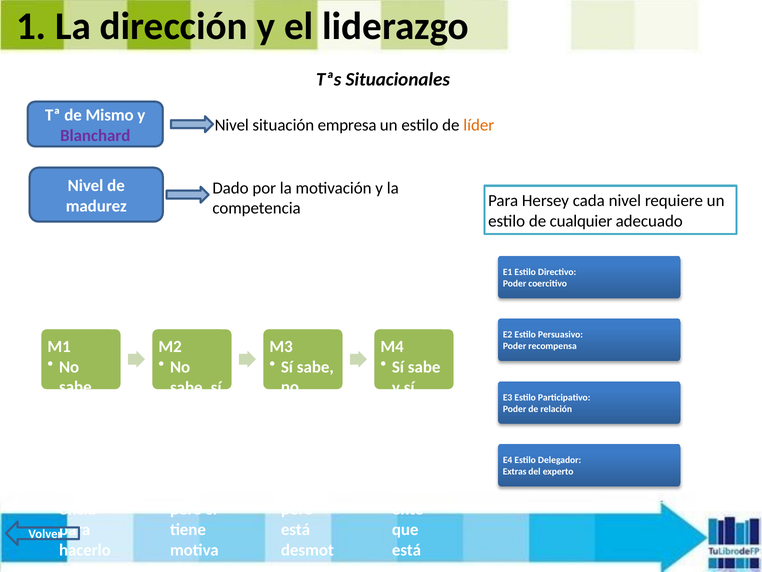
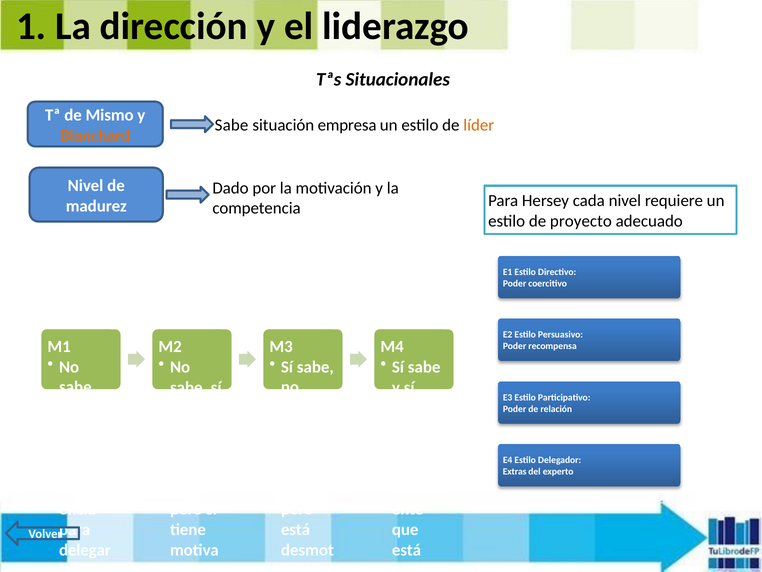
Nivel: Nivel -> Sabe (232, 125)
Blanchard colour: purple -> orange (95, 135)
cualquier: cualquier -> proyecto (581, 221)
hacerlo: hacerlo -> delegar (85, 550)
